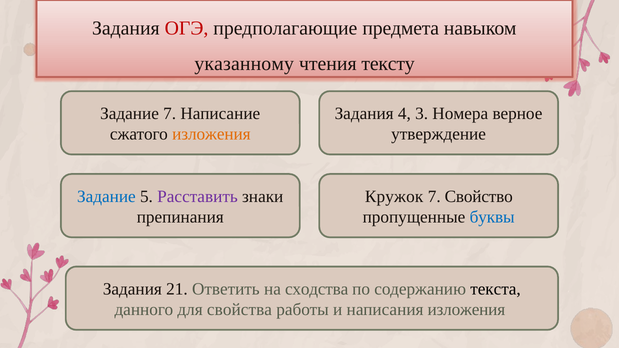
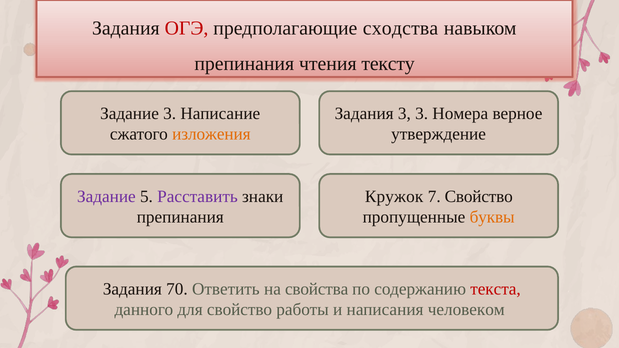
предмета: предмета -> сходства (401, 28)
указанному: указанному -> препинания (244, 64)
Задание 7: 7 -> 3 (170, 114)
Задания 4: 4 -> 3 (404, 114)
Задание colour: blue -> purple (106, 197)
буквы colour: blue -> orange (492, 217)
21: 21 -> 70 (177, 289)
сходства: сходства -> свойства (317, 289)
текста colour: black -> red (495, 289)
для свойства: свойства -> свойство (240, 310)
написания изложения: изложения -> человеком (466, 310)
